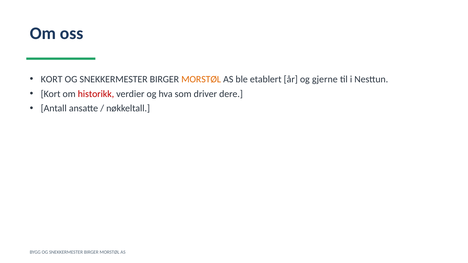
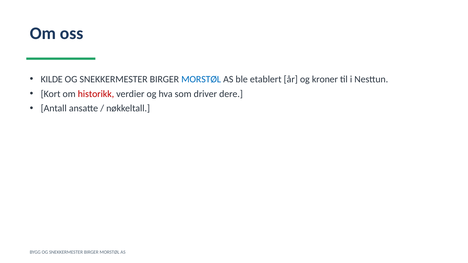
KORT: KORT -> KILDE (52, 79)
MORSTØL colour: orange -> blue (201, 79)
gjerne: gjerne -> kroner (325, 79)
